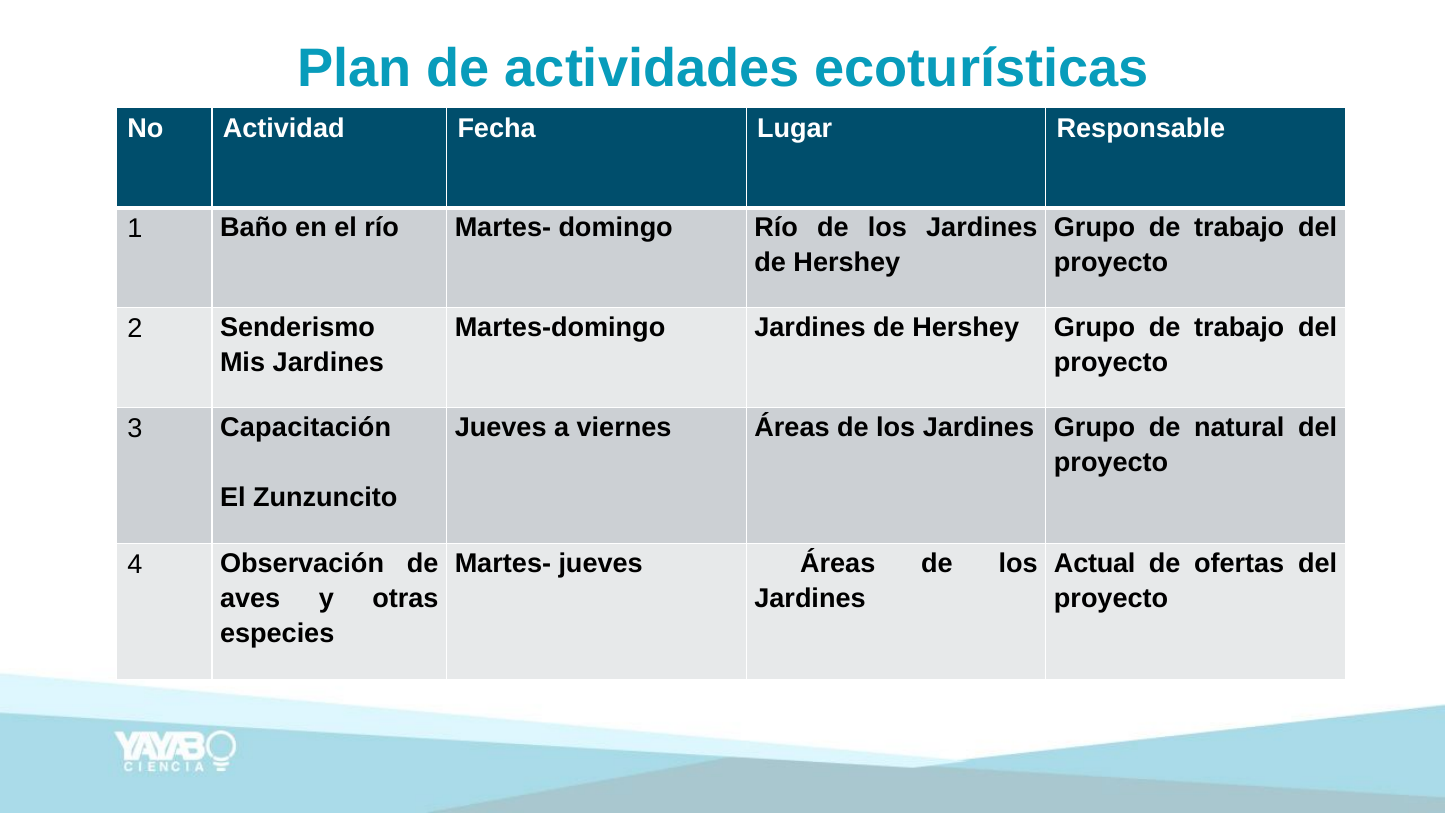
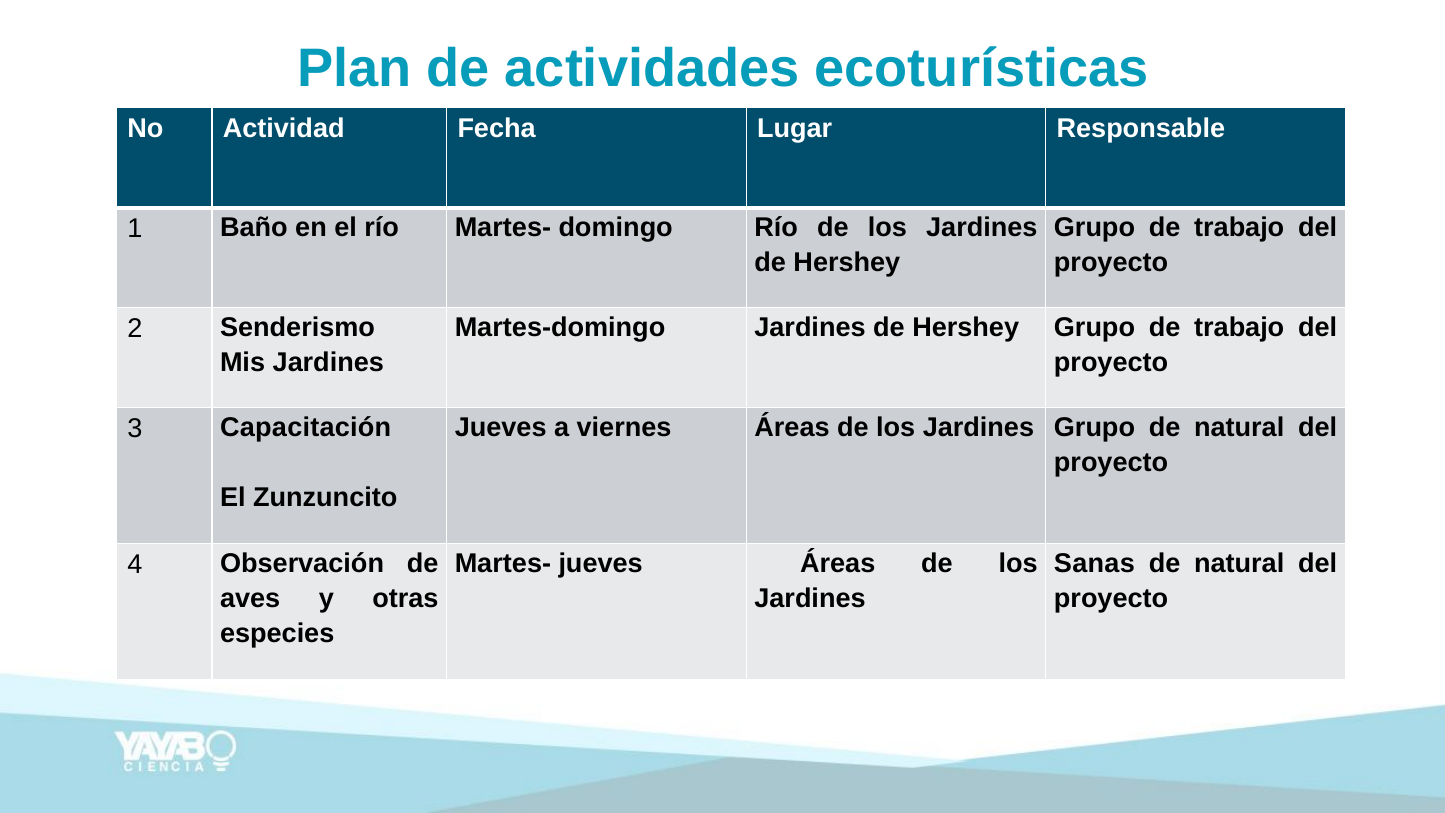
Actual: Actual -> Sanas (1094, 564)
ofertas: ofertas -> natural (1239, 564)
